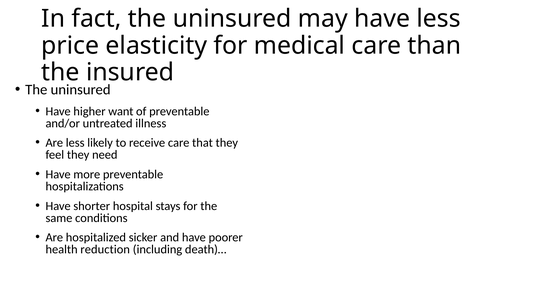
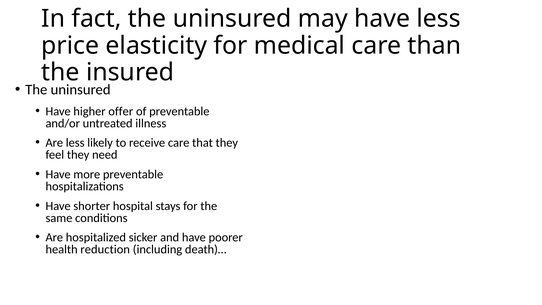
want: want -> offer (121, 111)
